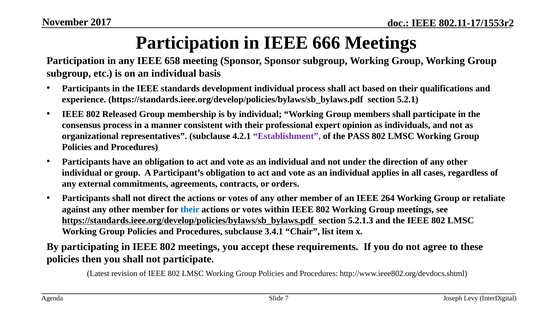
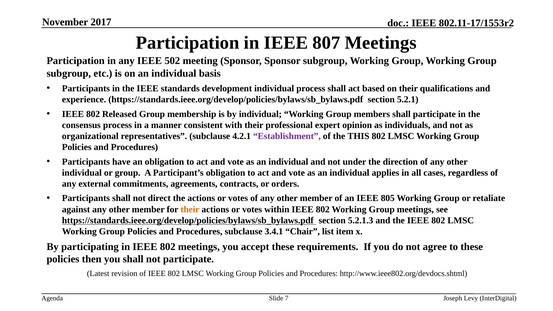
666: 666 -> 807 (326, 43)
658: 658 -> 502 (172, 61)
PASS: PASS -> THIS (358, 136)
264: 264 -> 805 (388, 198)
their colour: blue -> orange (190, 209)
